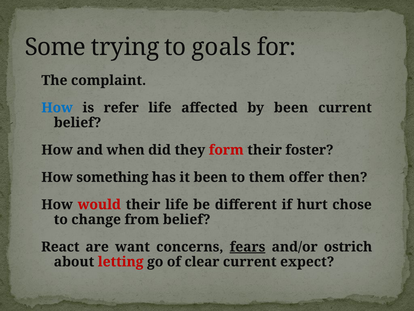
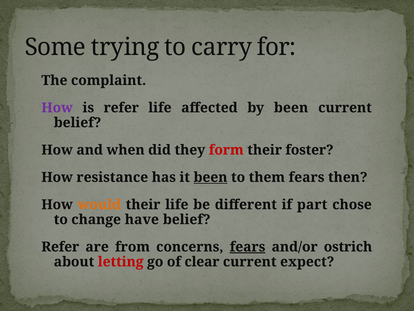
goals: goals -> carry (222, 47)
How colour: blue -> purple (57, 108)
something: something -> resistance (112, 177)
been underline: none -> present (210, 177)
them offer: offer -> fears (307, 177)
would colour: red -> orange (99, 204)
hurt: hurt -> part (312, 204)
from: from -> have (142, 219)
React: React -> Refer (60, 247)
want: want -> from (132, 247)
